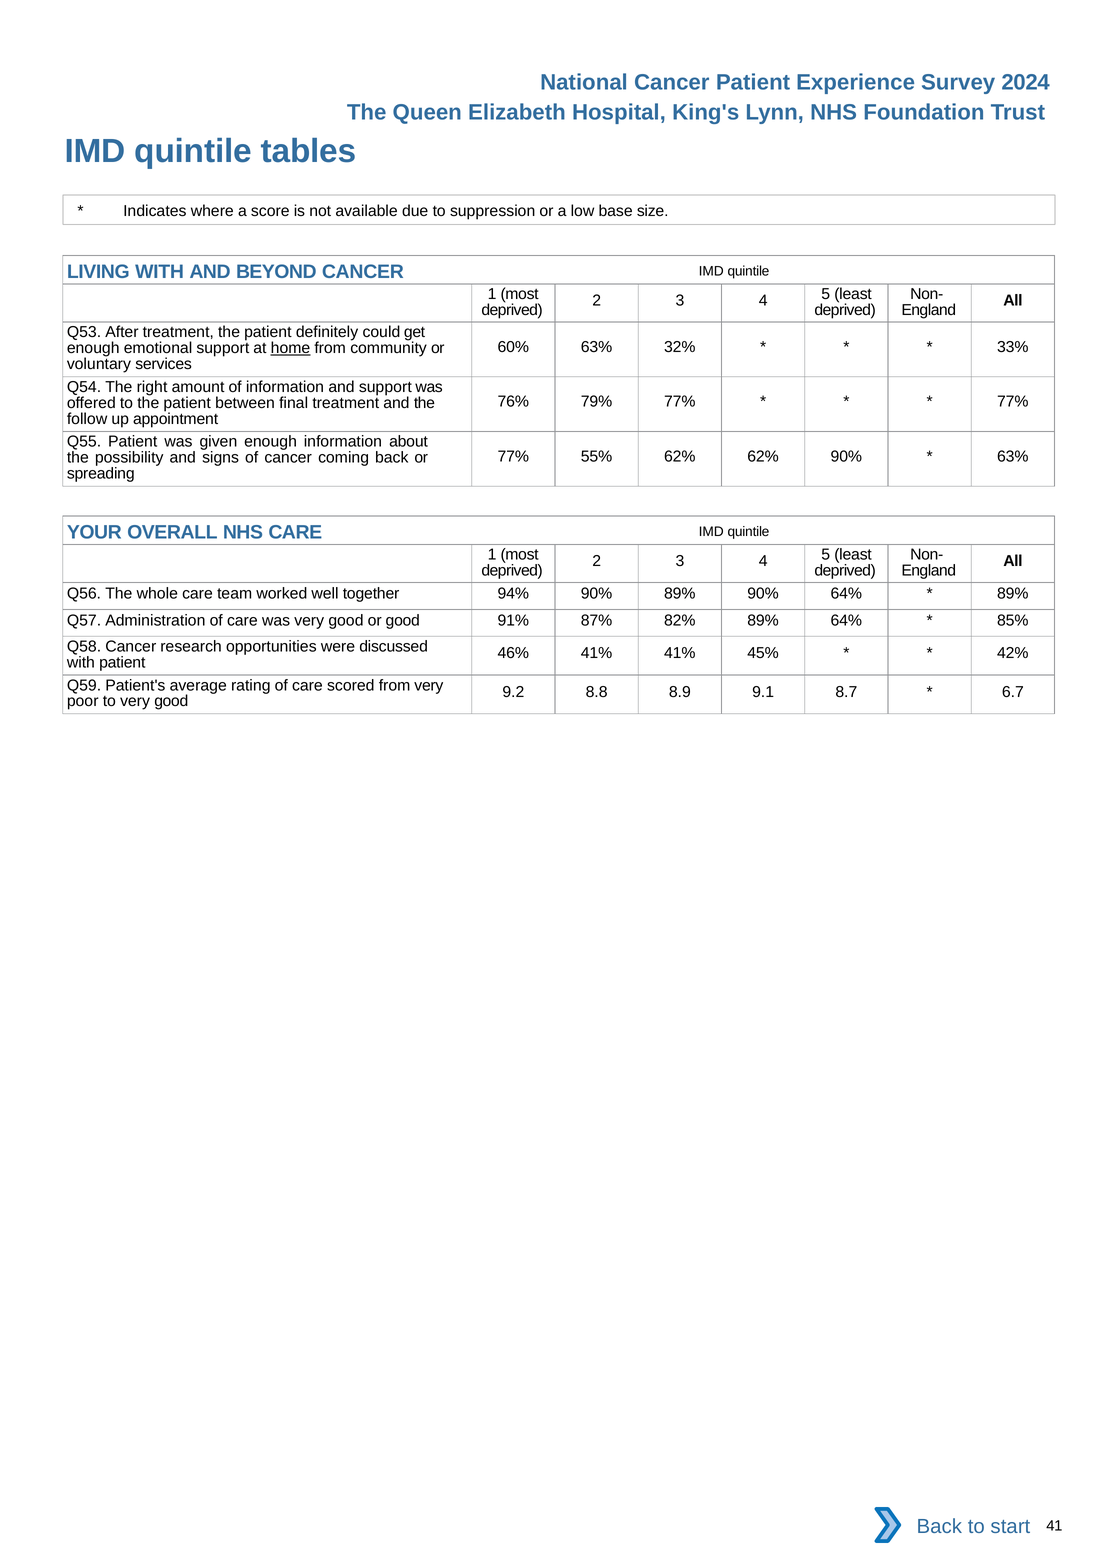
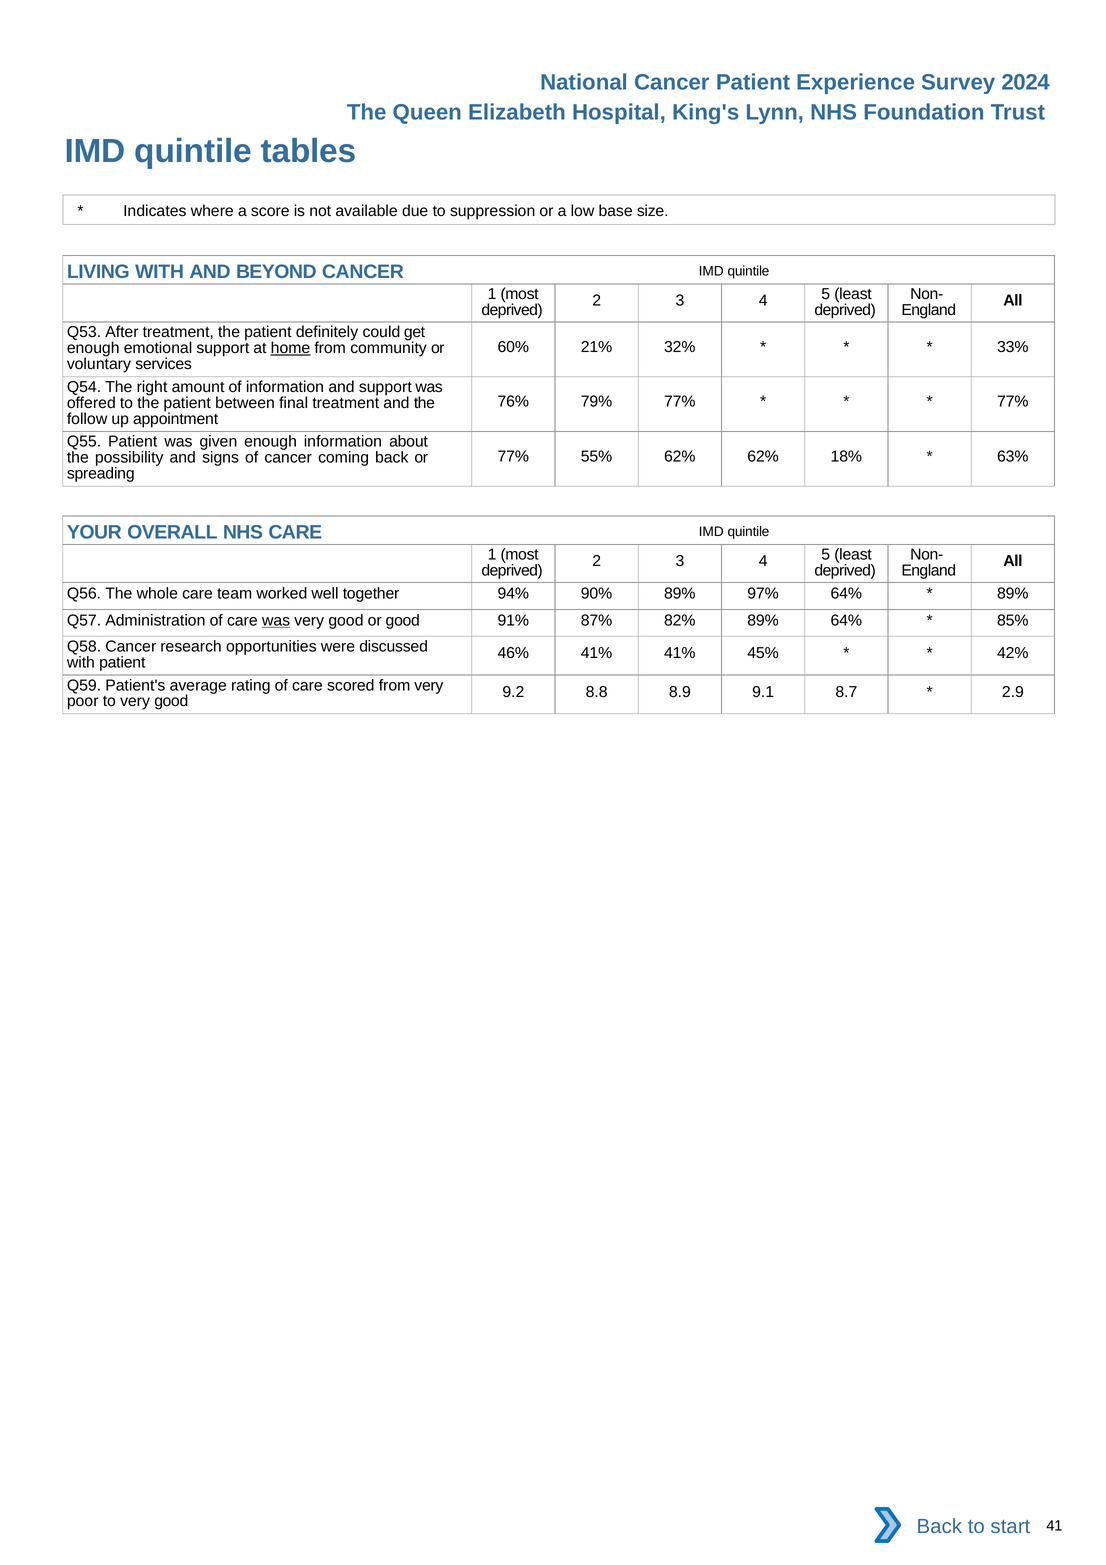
60% 63%: 63% -> 21% (597, 347)
62% 90%: 90% -> 18% (846, 457)
89% 90%: 90% -> 97% (763, 594)
was underline: none -> present (276, 620)
6.7: 6.7 -> 2.9 (1013, 692)
